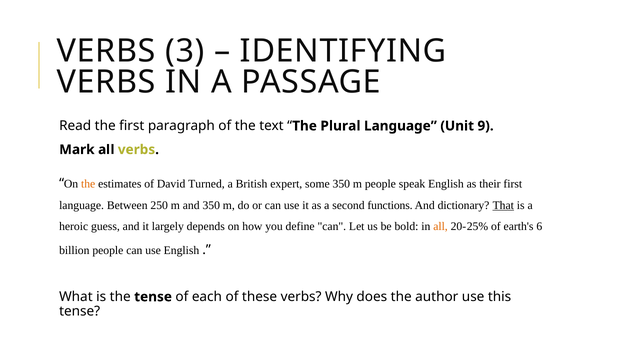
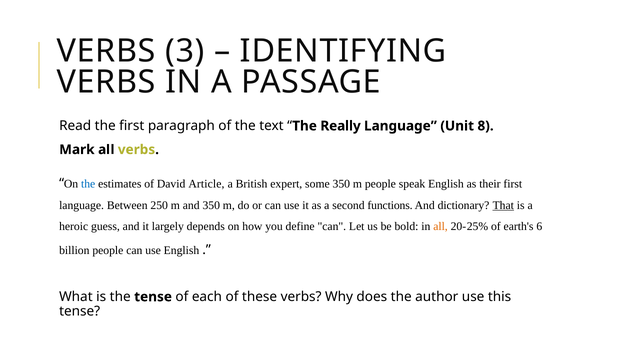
Plural: Plural -> Really (341, 126)
9: 9 -> 8 (486, 126)
the colour: orange -> blue (88, 184)
Turned: Turned -> Article (206, 184)
